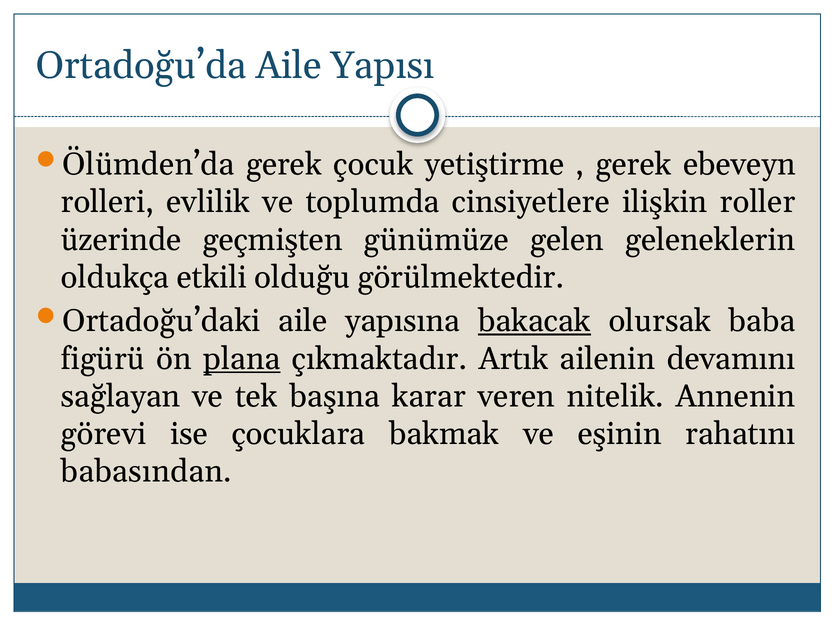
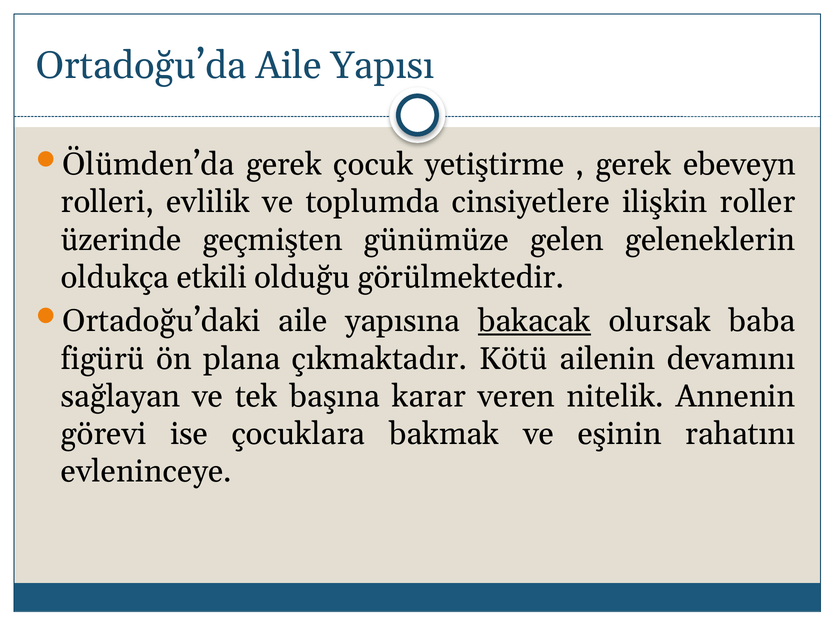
plana underline: present -> none (242, 359)
Artık: Artık -> Kötü (513, 359)
babasından: babasından -> evleninceye (146, 472)
